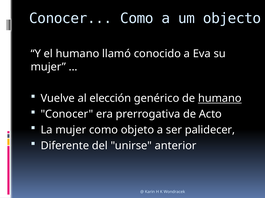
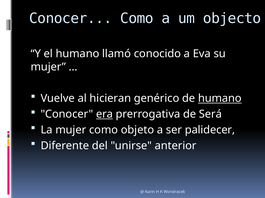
elección: elección -> hicieran (110, 99)
era underline: none -> present (105, 115)
Acto: Acto -> Será (210, 115)
